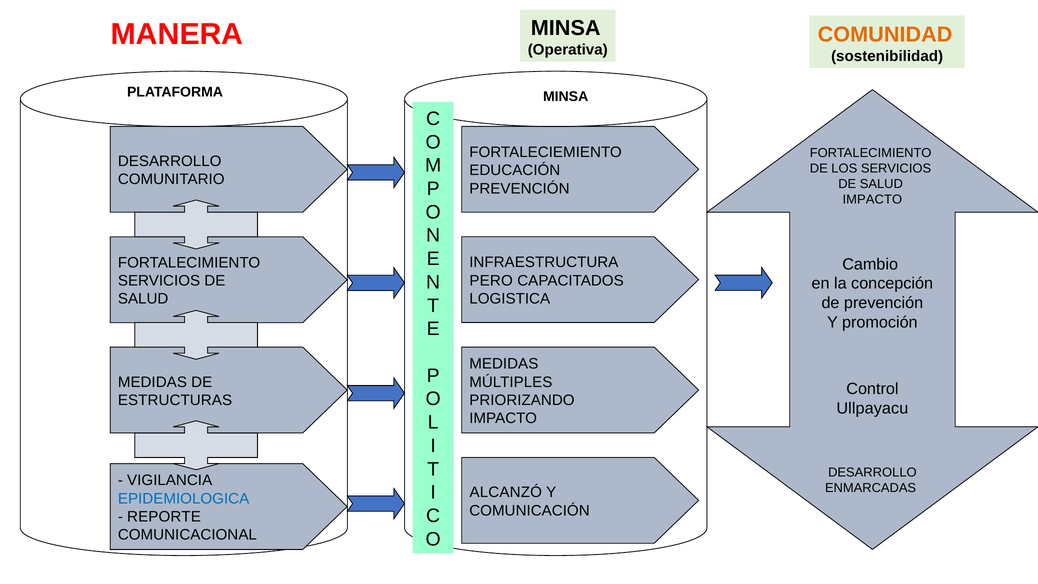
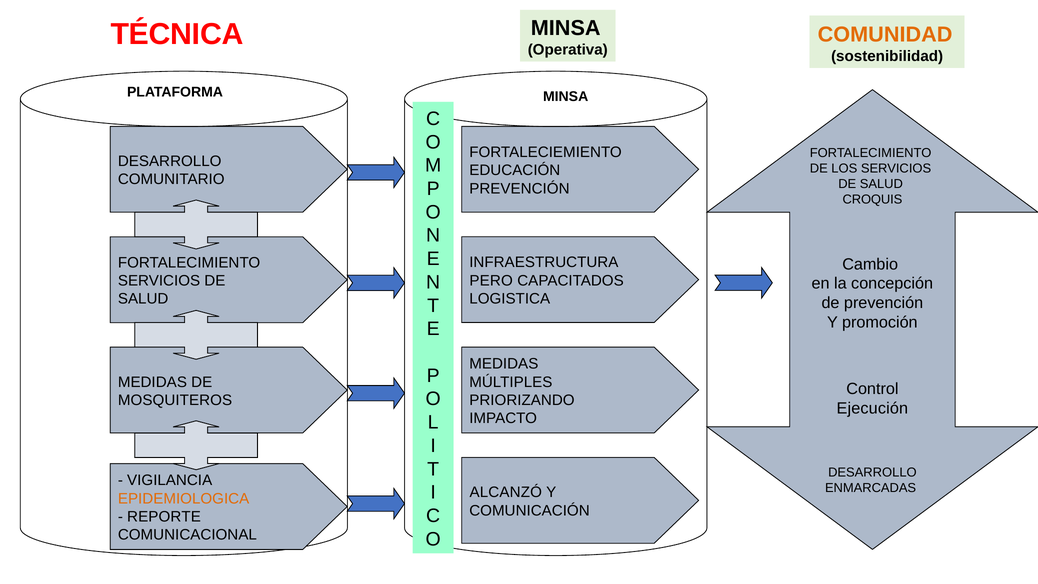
MANERA: MANERA -> TÉCNICA (177, 34)
IMPACTO: IMPACTO -> CROQUIS (872, 200)
ESTRUCTURAS: ESTRUCTURAS -> MOSQUITEROS (175, 400)
Ullpayacu: Ullpayacu -> Ejecución (872, 408)
EPIDEMIOLOGICA colour: blue -> orange (184, 498)
